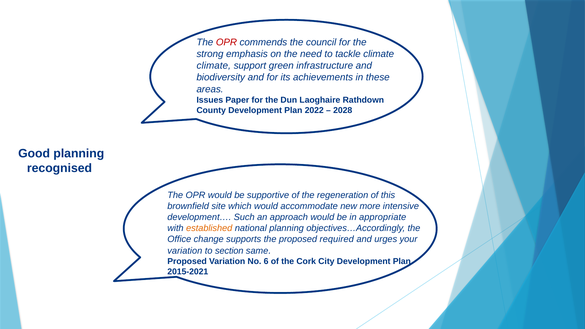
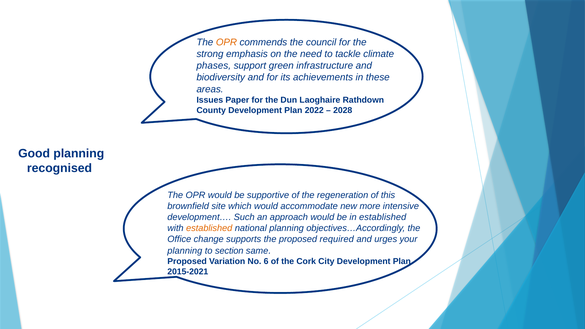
OPR colour: red -> orange (226, 42)
climate: climate -> phases (214, 66)
in appropriate: appropriate -> established (383, 217)
variation: variation -> planning (185, 251)
